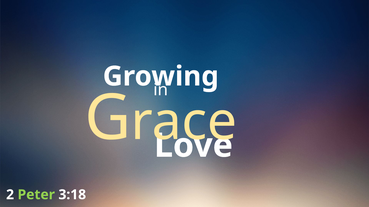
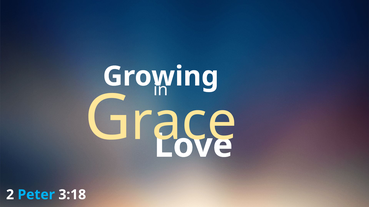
Peter colour: light green -> light blue (36, 195)
